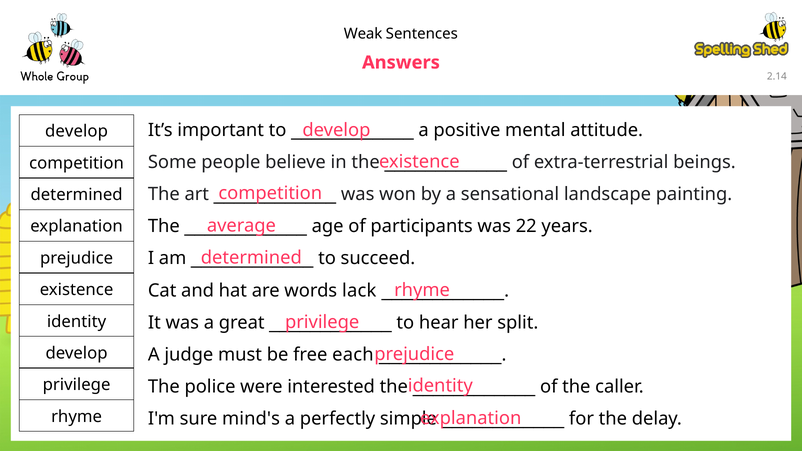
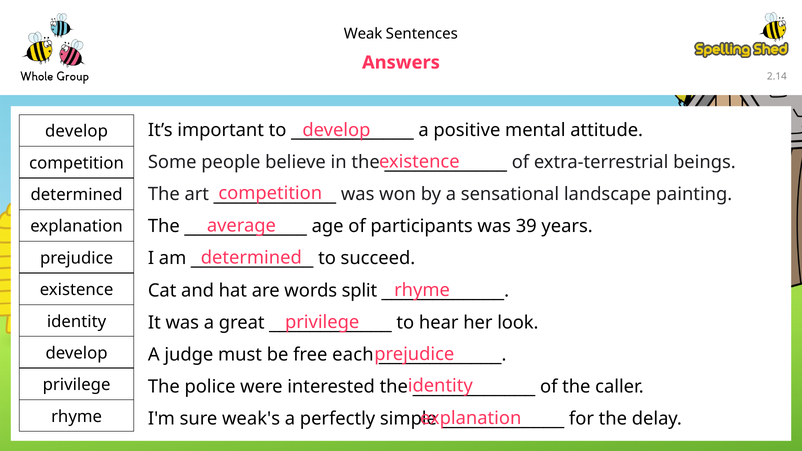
22: 22 -> 39 (526, 226)
lack: lack -> split (359, 291)
split: split -> look (518, 323)
mind's: mind's -> weak's (251, 419)
